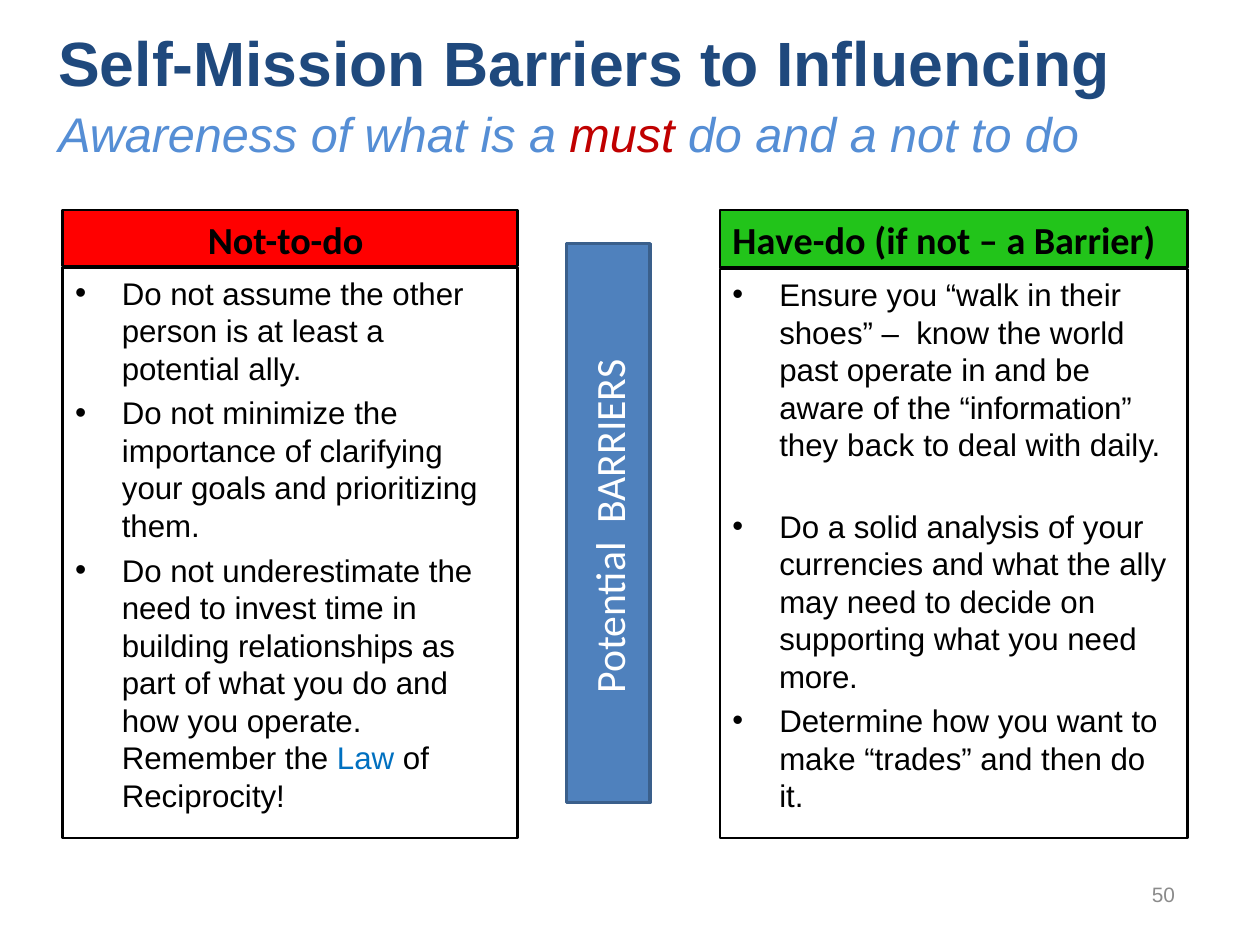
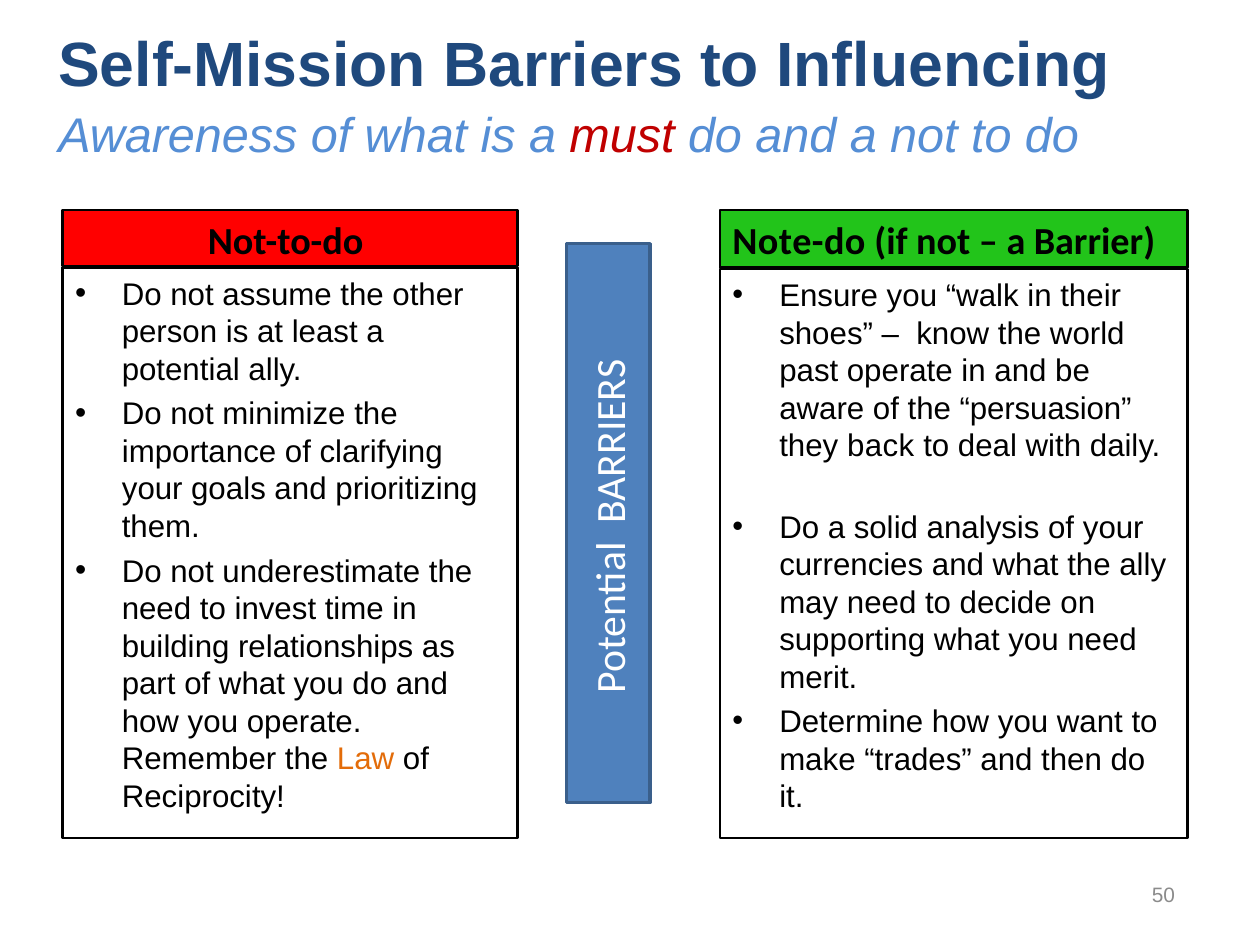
Have-do: Have-do -> Note-do (799, 242)
information: information -> persuasion (1046, 409)
more: more -> merit (818, 678)
Law colour: blue -> orange (366, 759)
